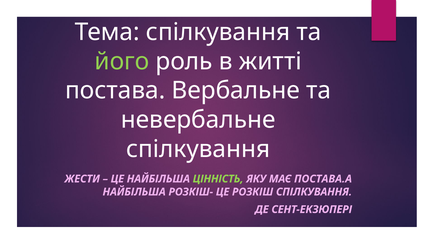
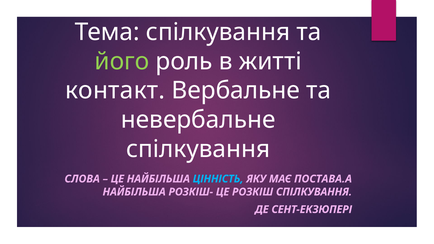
постава: постава -> контакт (115, 91)
ЖЕСТИ: ЖЕСТИ -> СЛОВА (82, 179)
ЦІННІСТЬ colour: light green -> light blue (218, 179)
